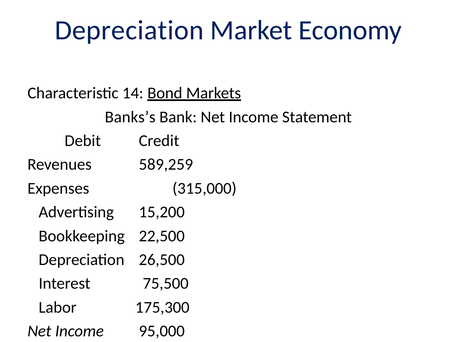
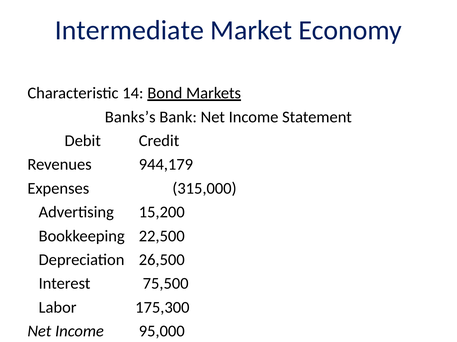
Depreciation: Depreciation -> Intermediate (129, 31)
589,259: 589,259 -> 944,179 (166, 165)
